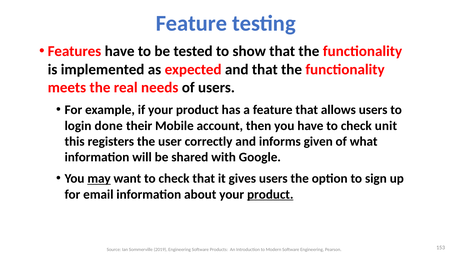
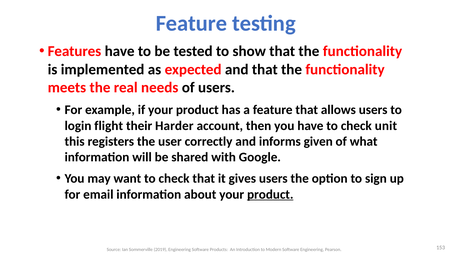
done: done -> flight (109, 125)
Mobile: Mobile -> Harder (174, 125)
may underline: present -> none (99, 178)
